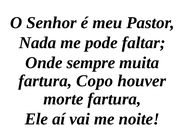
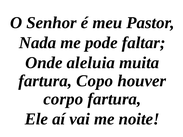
sempre: sempre -> aleluia (91, 63)
morte: morte -> corpo (63, 99)
